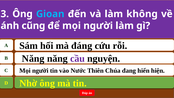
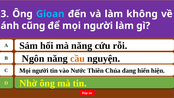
mà đáng: đáng -> năng (82, 46)
B Năng: Năng -> Ngôn (33, 58)
cầu colour: purple -> orange (77, 58)
